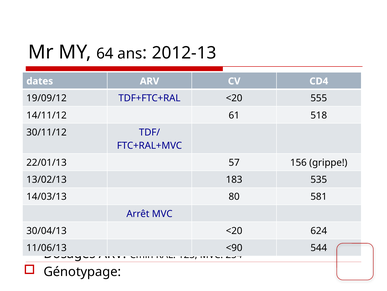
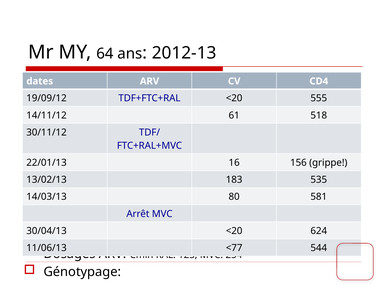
57: 57 -> 16 (234, 162)
<90: <90 -> <77 (234, 247)
